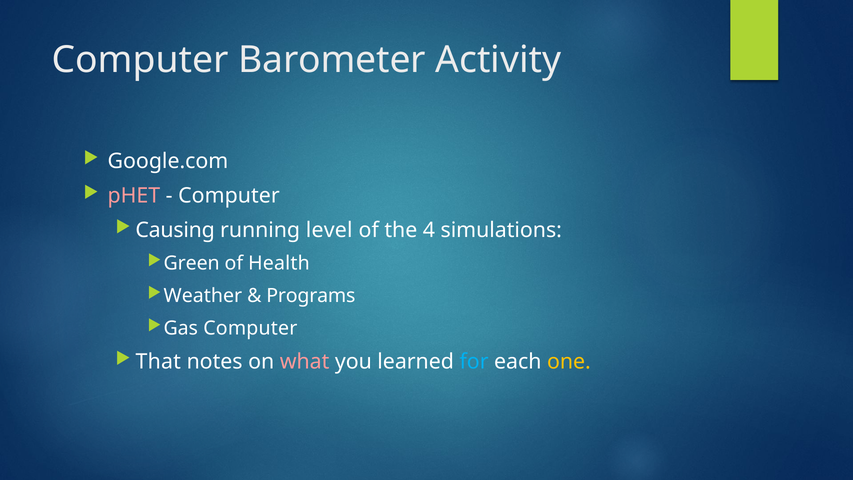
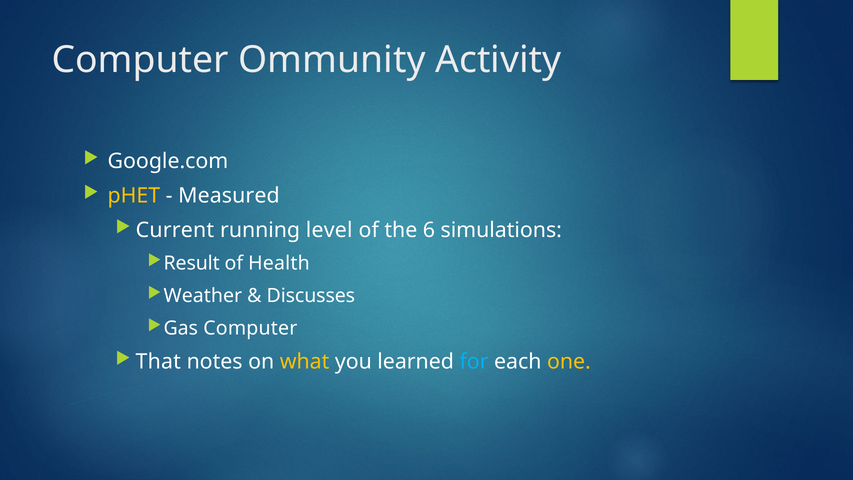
Barometer: Barometer -> Ommunity (332, 60)
pHET colour: pink -> yellow (134, 196)
Computer: Computer -> Measured (229, 196)
Causing: Causing -> Current (175, 230)
4: 4 -> 6 (429, 230)
Green: Green -> Result (192, 263)
Programs: Programs -> Discusses (311, 296)
what colour: pink -> yellow (305, 362)
